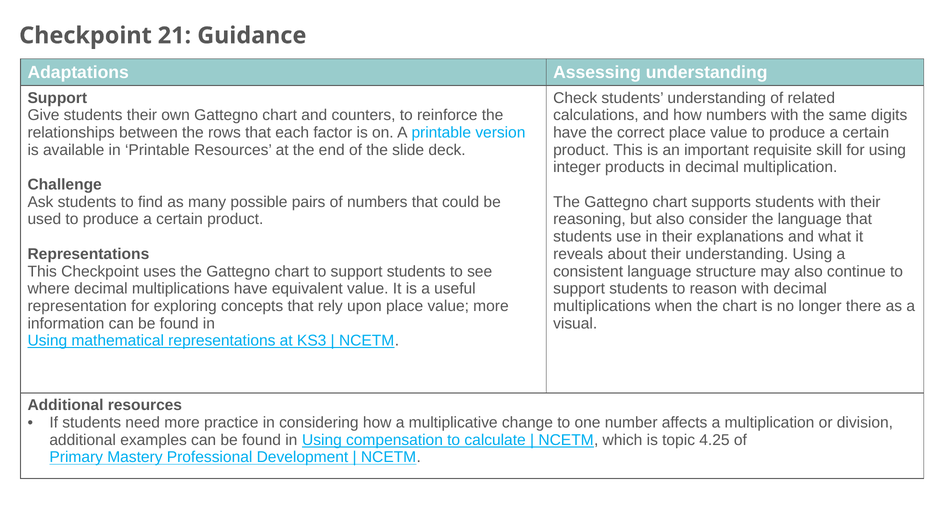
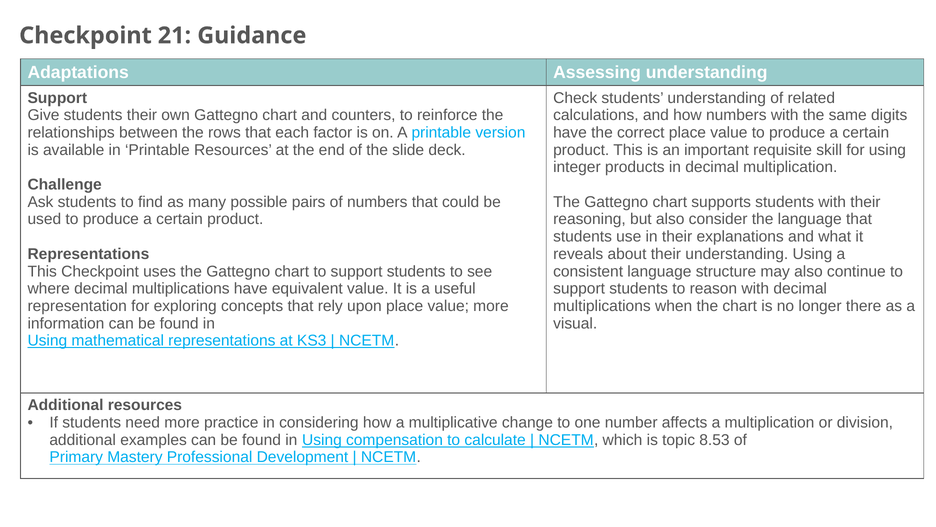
4.25: 4.25 -> 8.53 (714, 440)
